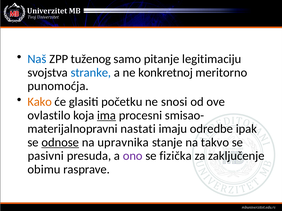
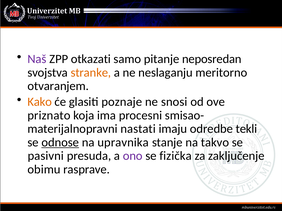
Naš colour: blue -> purple (37, 59)
tuženog: tuženog -> otkazati (91, 59)
legitimaciju: legitimaciju -> neposredan (212, 59)
stranke colour: blue -> orange (91, 73)
konkretnoj: konkretnoj -> neslaganju (165, 73)
punomoćja: punomoćja -> otvaranjem (58, 86)
početku: početku -> poznaje (122, 102)
ovlastilo: ovlastilo -> priznato (49, 116)
ima underline: present -> none (107, 116)
ipak: ipak -> tekli (246, 129)
